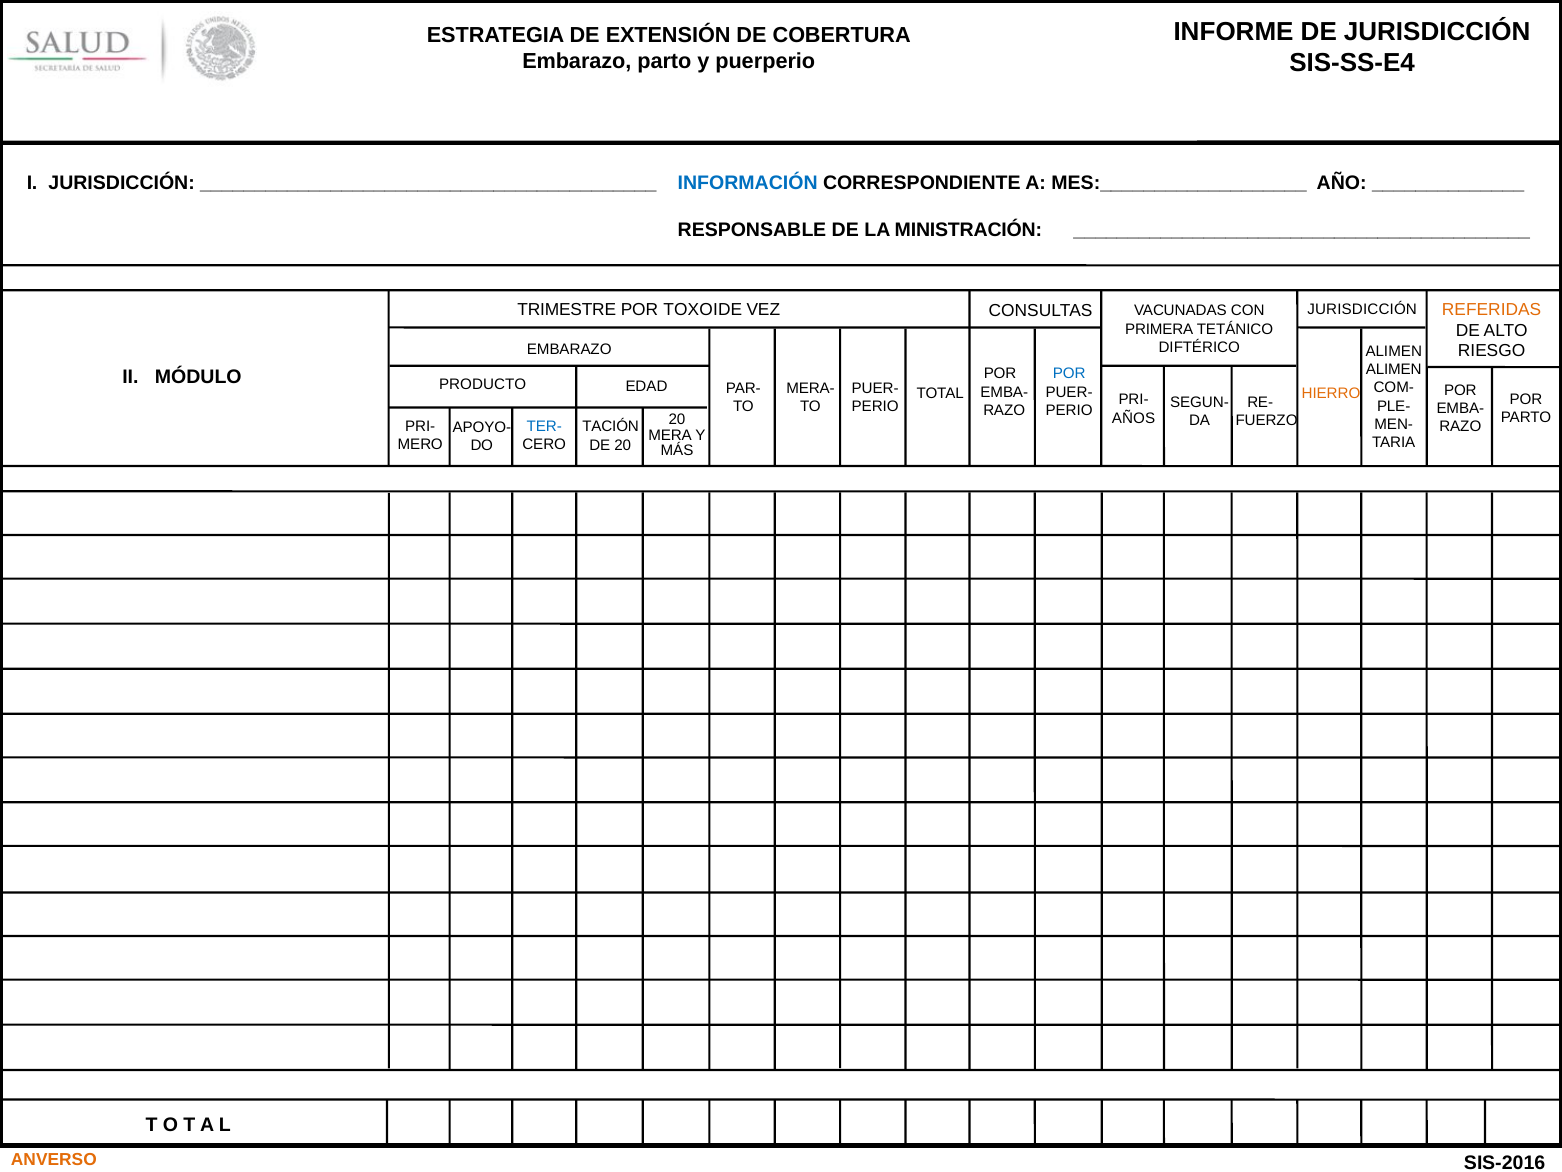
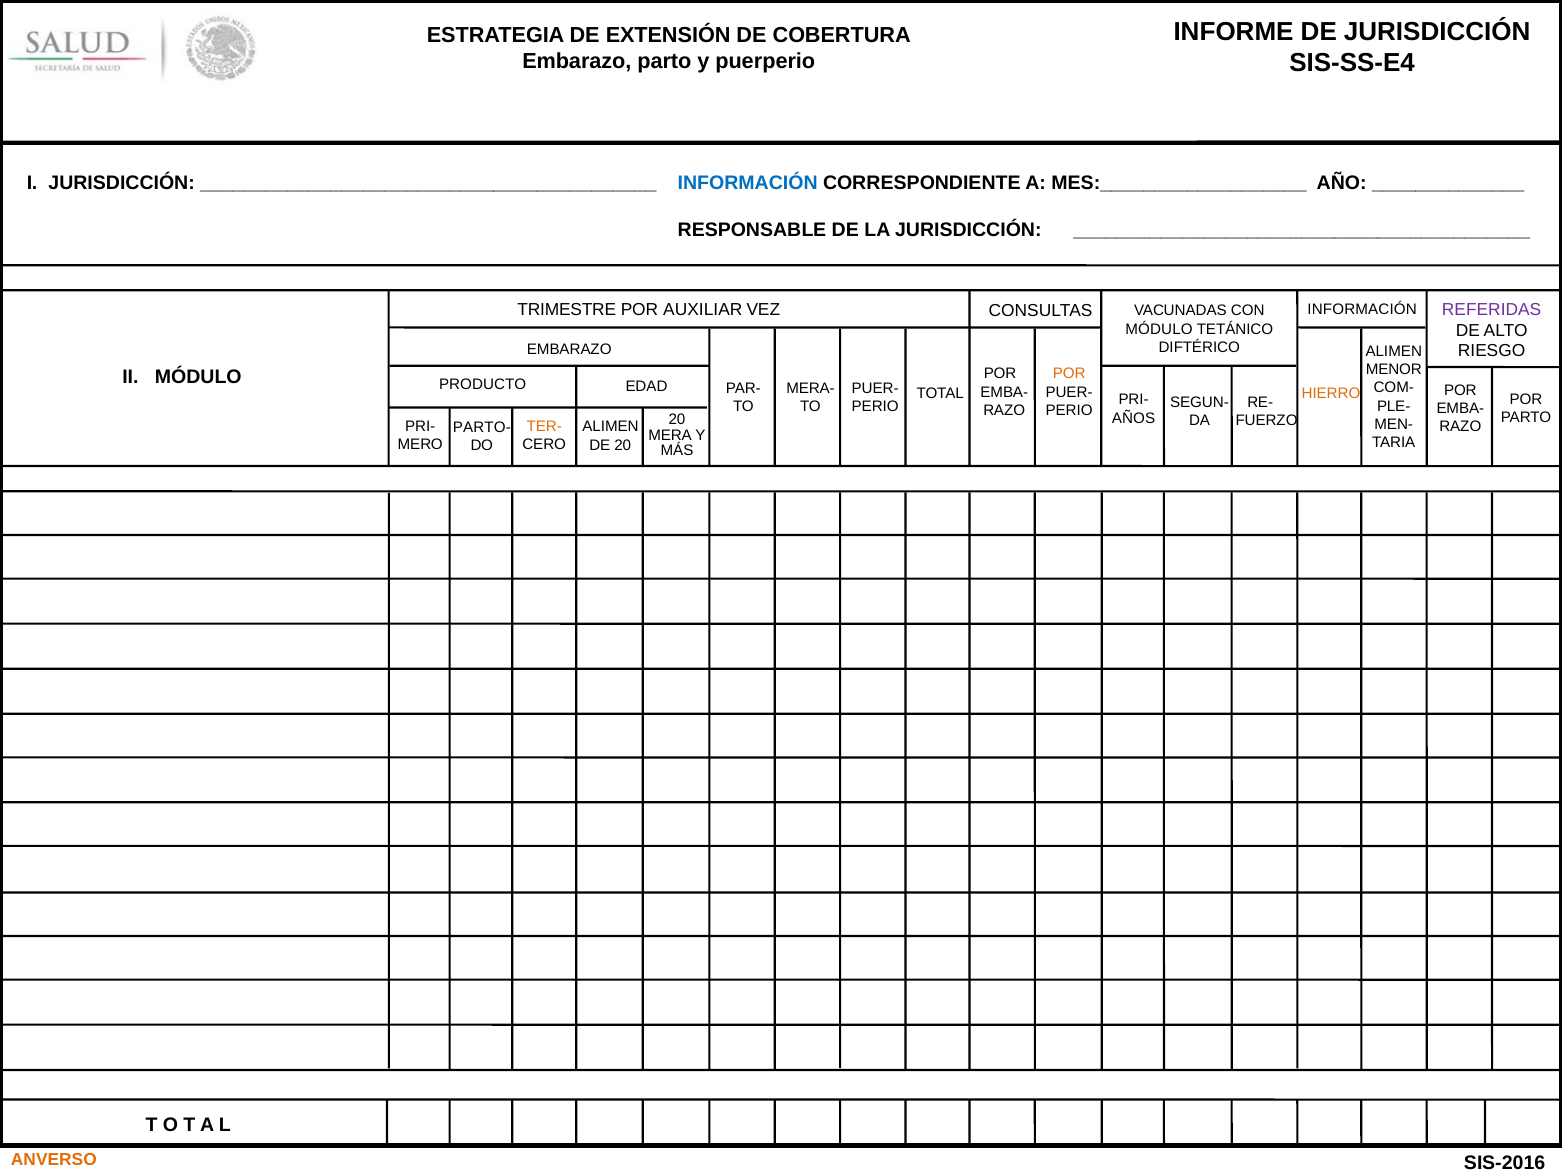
LA MINISTRACIÓN: MINISTRACIÓN -> JURISDICCIÓN (968, 230)
TOXOIDE: TOXOIDE -> AUXILIAR (703, 309)
REFERIDAS colour: orange -> purple (1492, 309)
JURISDICCIÓN: JURISDICCIÓN -> INFORMACIÓN (1362, 309)
PRIMERA: PRIMERA -> MÓDULO (1159, 329)
ALIMEN: ALIMEN -> MENOR (1394, 370)
POR colour: blue -> orange (1069, 374)
TER- colour: blue -> orange (544, 426)
TACIÓN: TACIÓN -> ALIMEN (611, 427)
APOYO-: APOYO- -> PARTO- (482, 428)
